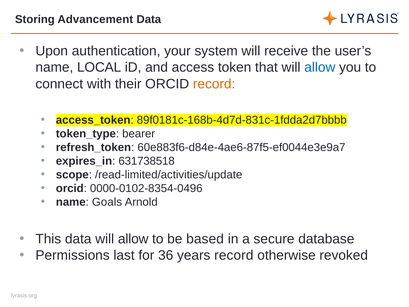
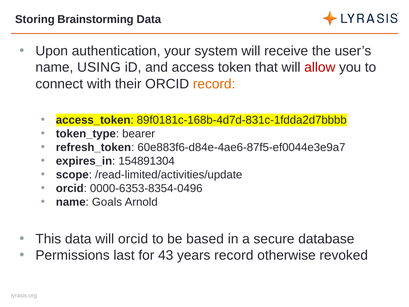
Advancement: Advancement -> Brainstorming (95, 20)
LOCAL: LOCAL -> USING (99, 67)
allow colour: blue -> red (320, 67)
631738518: 631738518 -> 154891304 (147, 161)
0000-0102-8354-0496: 0000-0102-8354-0496 -> 0000-6353-8354-0496 (146, 188)
data will allow: allow -> orcid (133, 239)
36: 36 -> 43 (166, 255)
